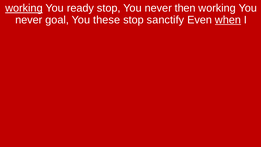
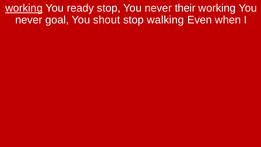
then: then -> their (185, 8)
these: these -> shout (107, 20)
sanctify: sanctify -> walking (165, 20)
when underline: present -> none (228, 20)
